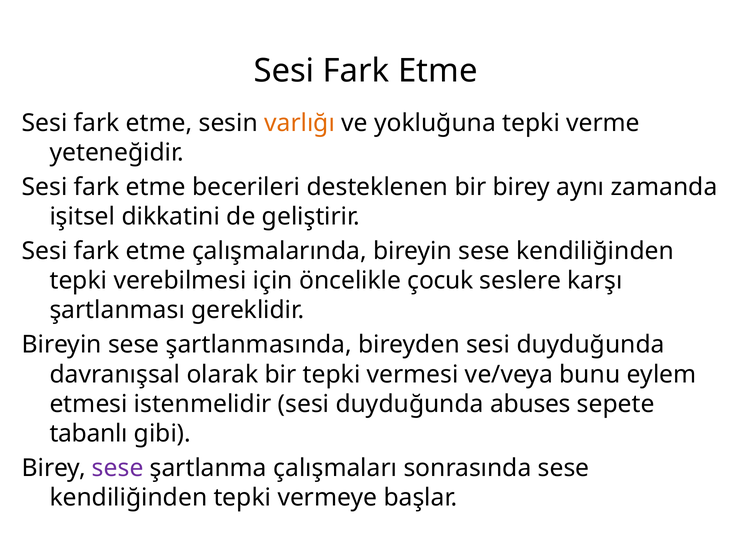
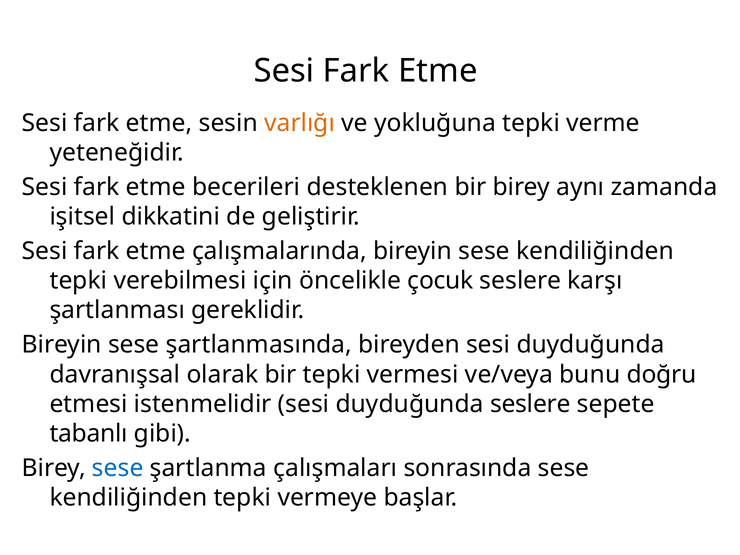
eylem: eylem -> doğru (662, 374)
duyduğunda abuses: abuses -> seslere (530, 404)
sese colour: purple -> blue (118, 468)
